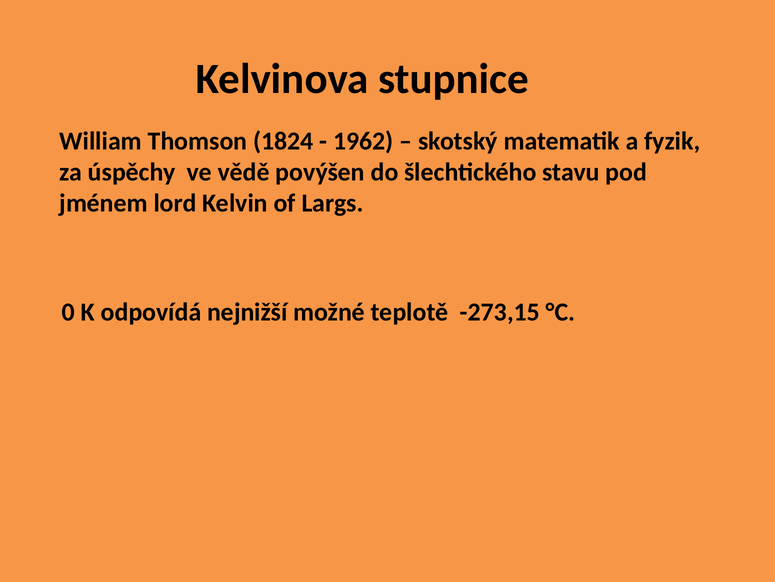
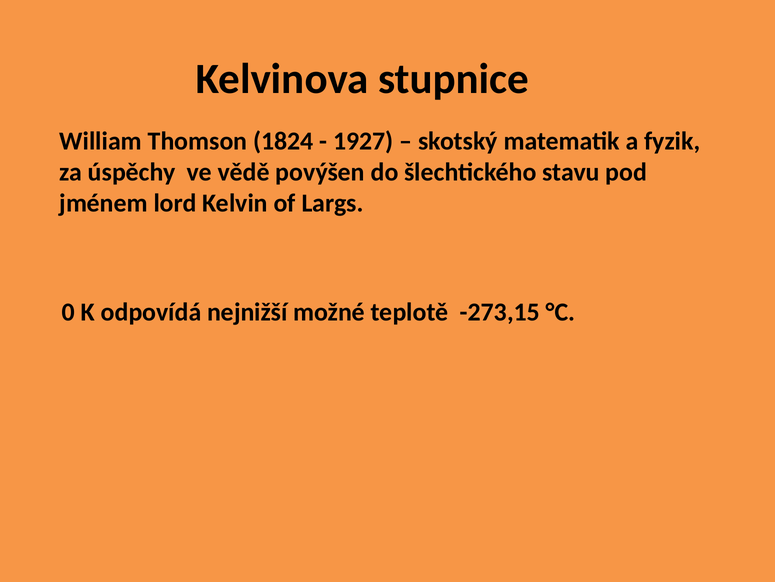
1962: 1962 -> 1927 (363, 141)
